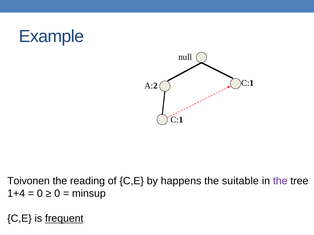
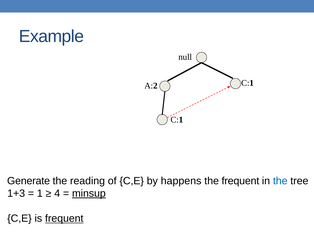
Toivonen: Toivonen -> Generate (29, 181)
the suitable: suitable -> frequent (240, 181)
the colour: purple -> blue (280, 181)
1+4: 1+4 -> 1+3 (16, 194)
0: 0 -> 1 (40, 194)
0: 0 -> 4 (57, 194)
minsup underline: none -> present (89, 194)
